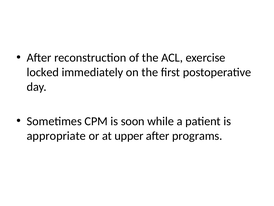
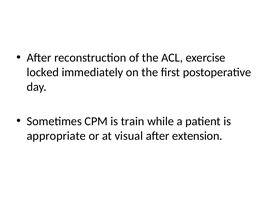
soon: soon -> train (133, 121)
upper: upper -> visual (129, 136)
programs: programs -> extension (197, 136)
